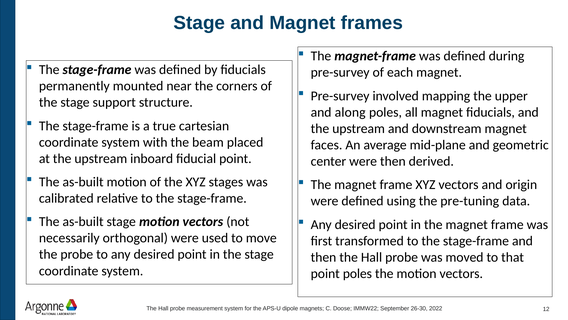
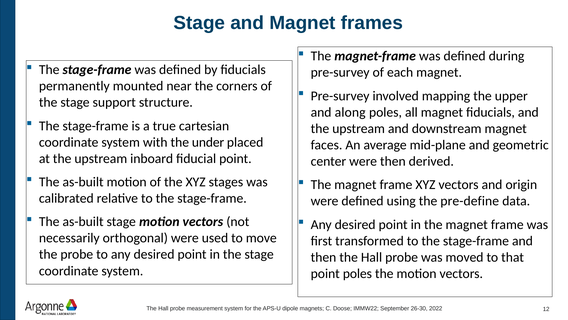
beam: beam -> under (208, 142)
pre-tuning: pre-tuning -> pre-define (470, 201)
